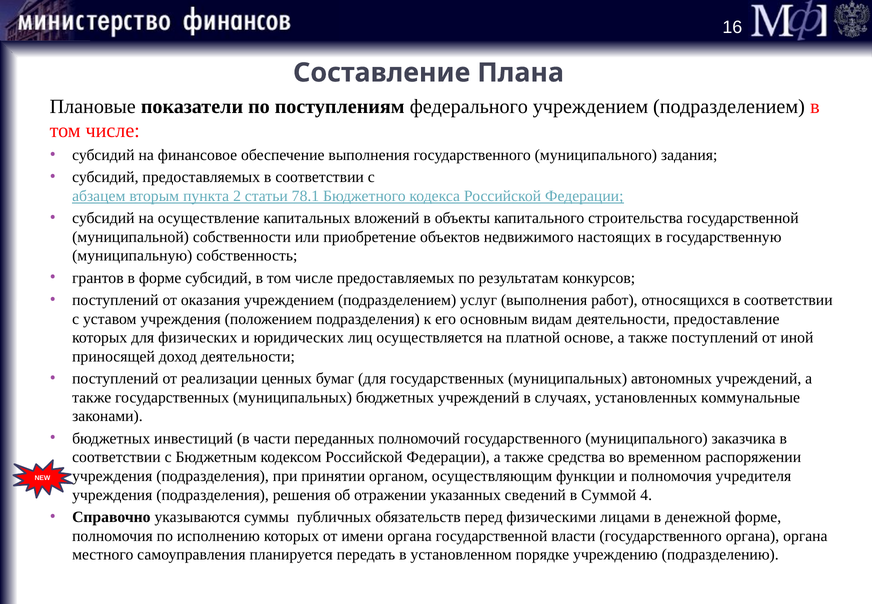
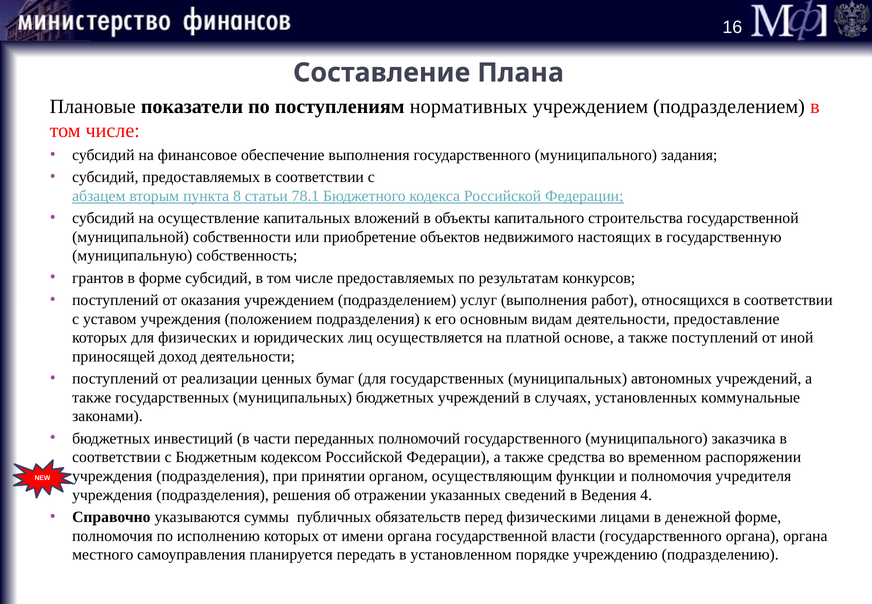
федерального: федерального -> нормативных (469, 106)
2: 2 -> 8 (237, 196)
Суммой: Суммой -> Ведения (609, 495)
